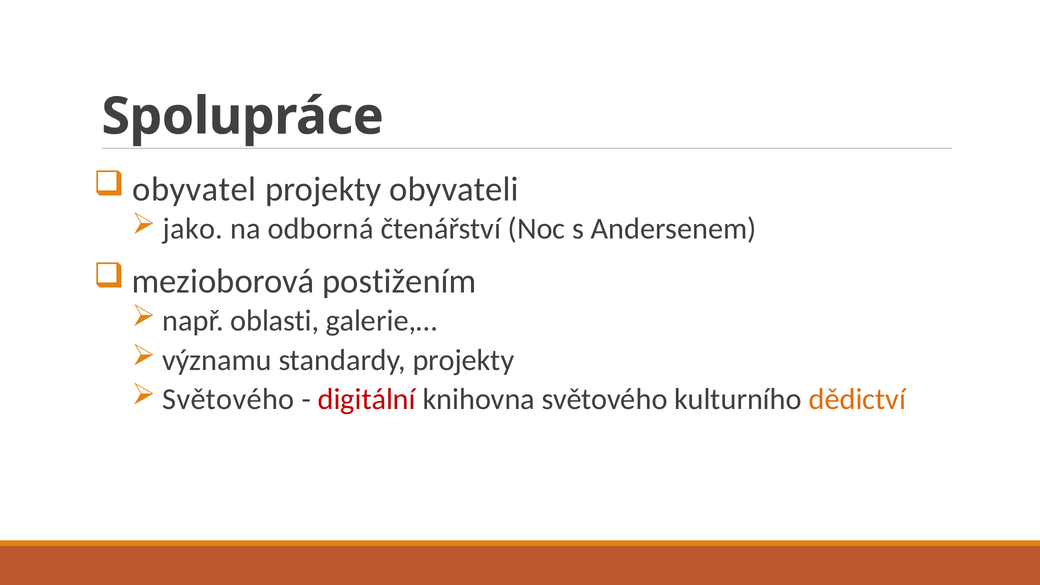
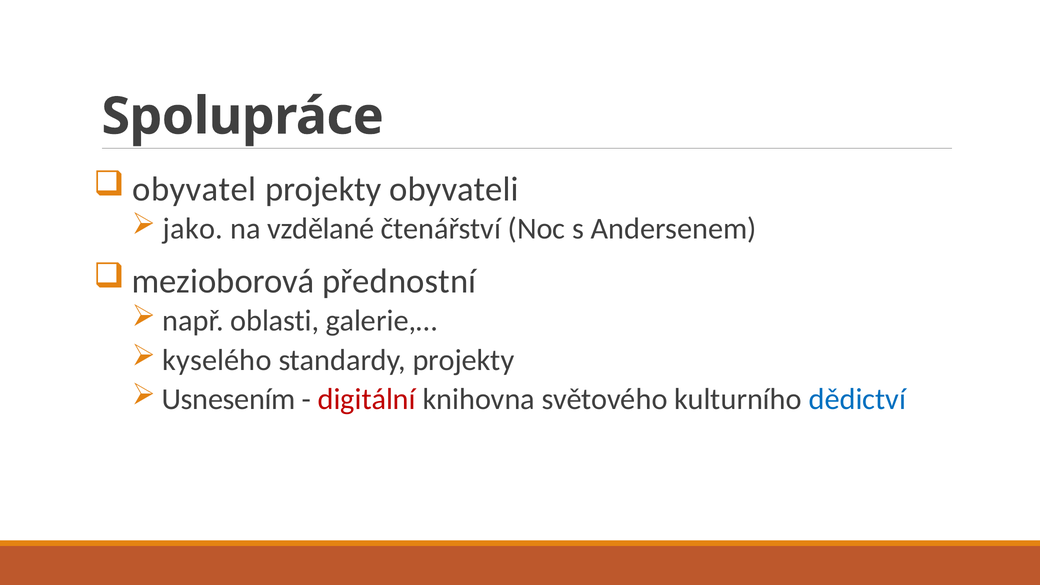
odborná: odborná -> vzdělané (321, 229)
postižením: postižením -> přednostní (399, 281)
významu: významu -> kyselého (217, 360)
Světového: Světového -> Usnesením (229, 399)
dědictví colour: orange -> blue (857, 399)
